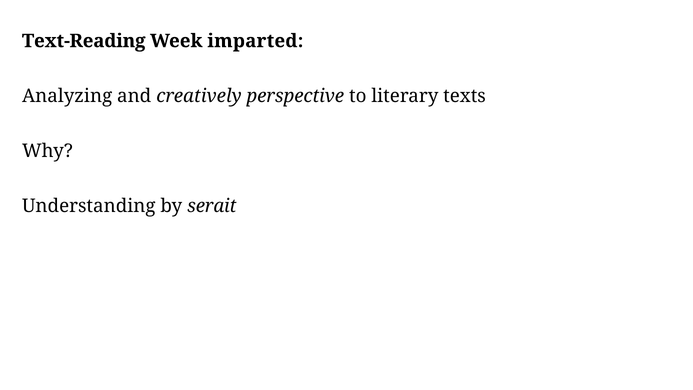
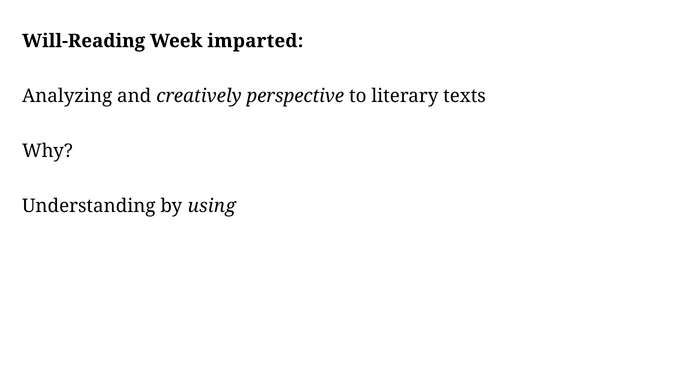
Text-Reading: Text-Reading -> Will-Reading (84, 41)
serait: serait -> using (212, 206)
